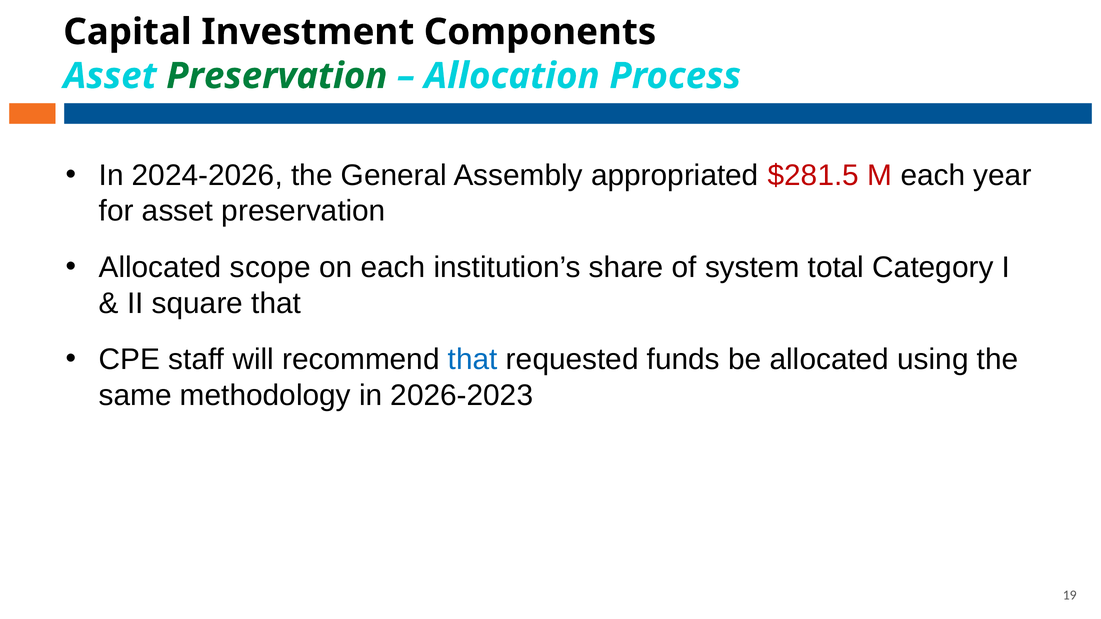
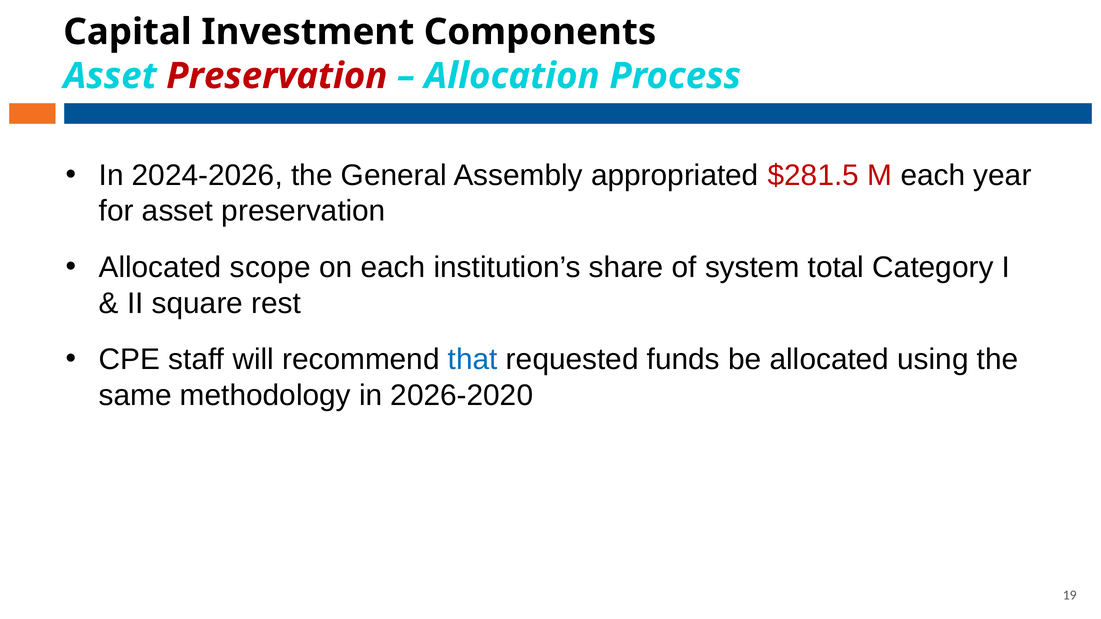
Preservation colour: green -> red (277, 76)
square that: that -> rest (276, 303)
2026-2023: 2026-2023 -> 2026-2020 (462, 396)
